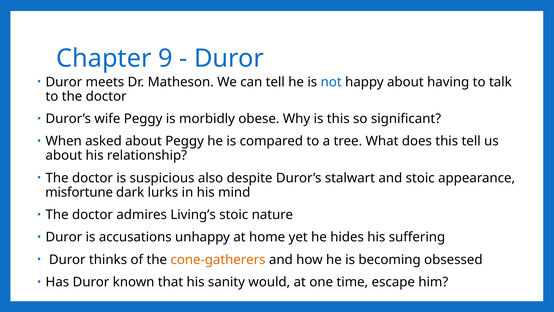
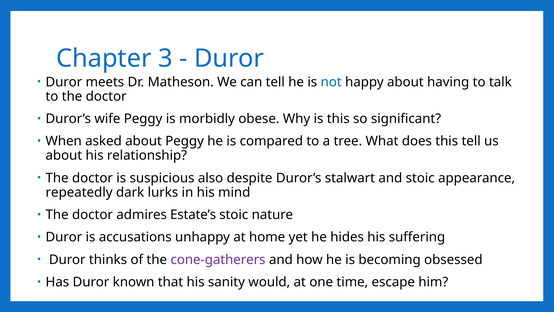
9: 9 -> 3 (165, 58)
misfortune: misfortune -> repeatedly (79, 192)
Living’s: Living’s -> Estate’s (193, 215)
cone-gatherers colour: orange -> purple (218, 259)
